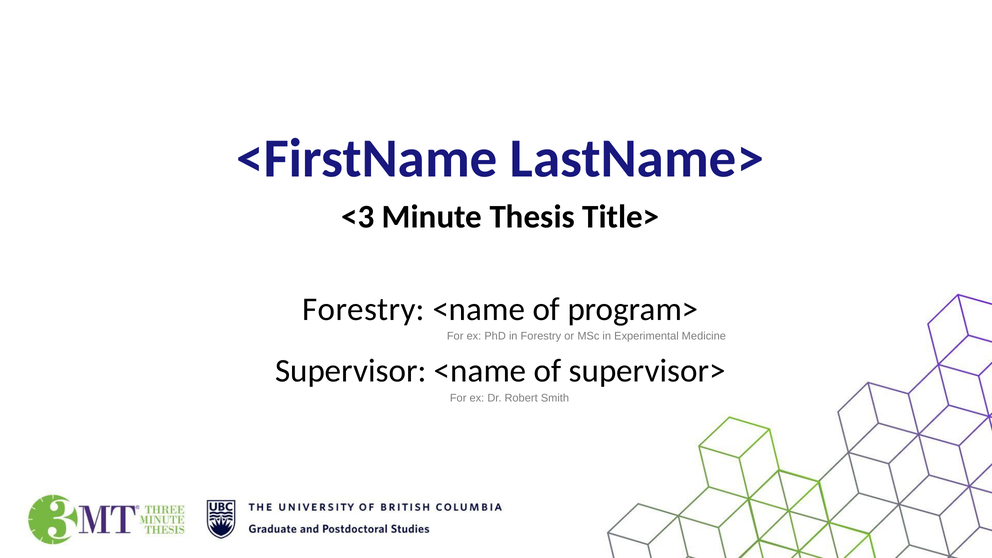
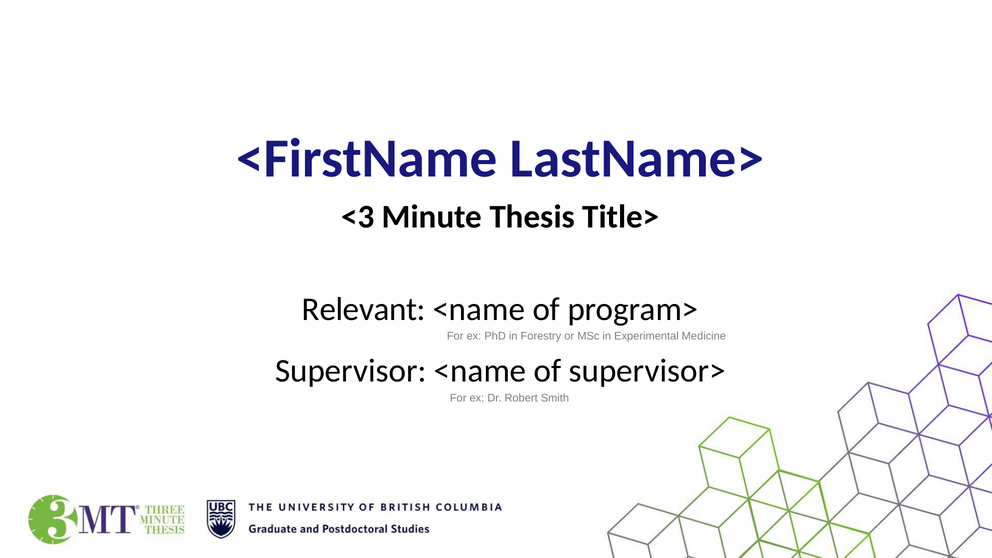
Forestry: Forestry -> Relevant (364, 309)
